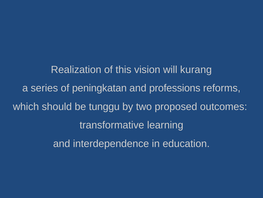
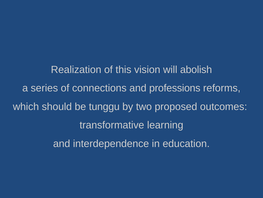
kurang: kurang -> abolish (196, 69)
peningkatan: peningkatan -> connections (99, 88)
